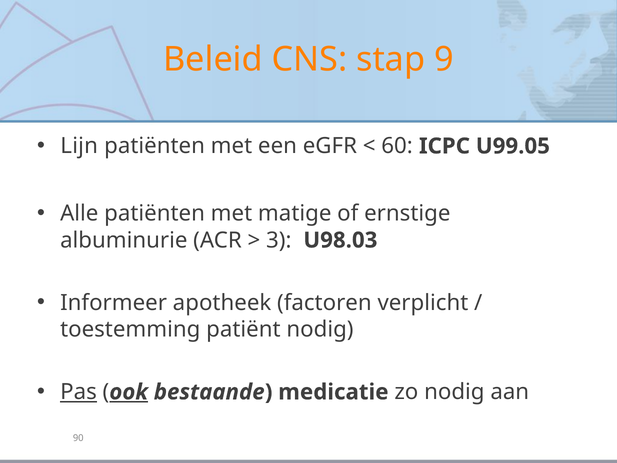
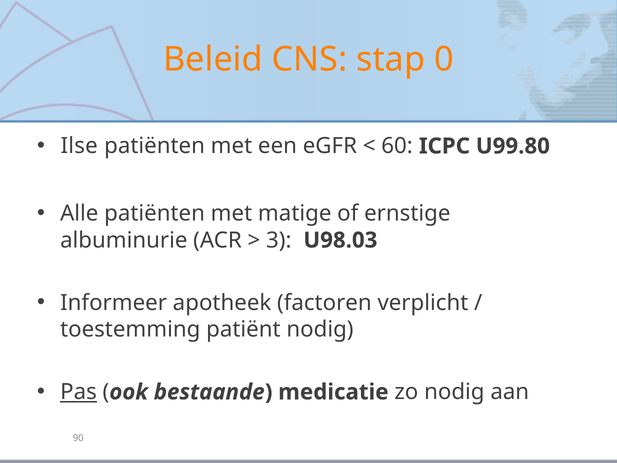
9: 9 -> 0 (444, 59)
Lijn: Lijn -> Ilse (79, 146)
U99.05: U99.05 -> U99.80 (513, 146)
ook underline: present -> none (129, 392)
